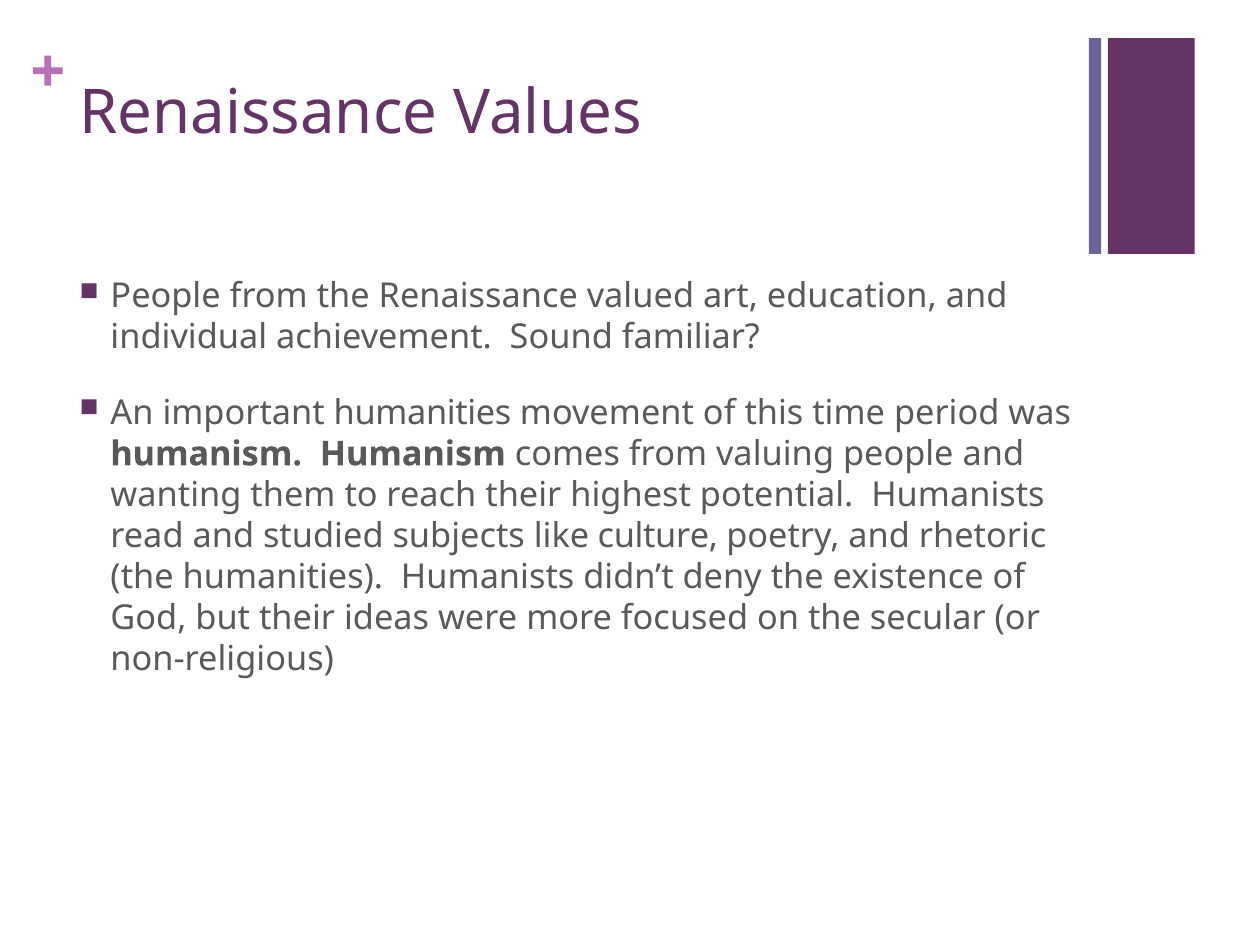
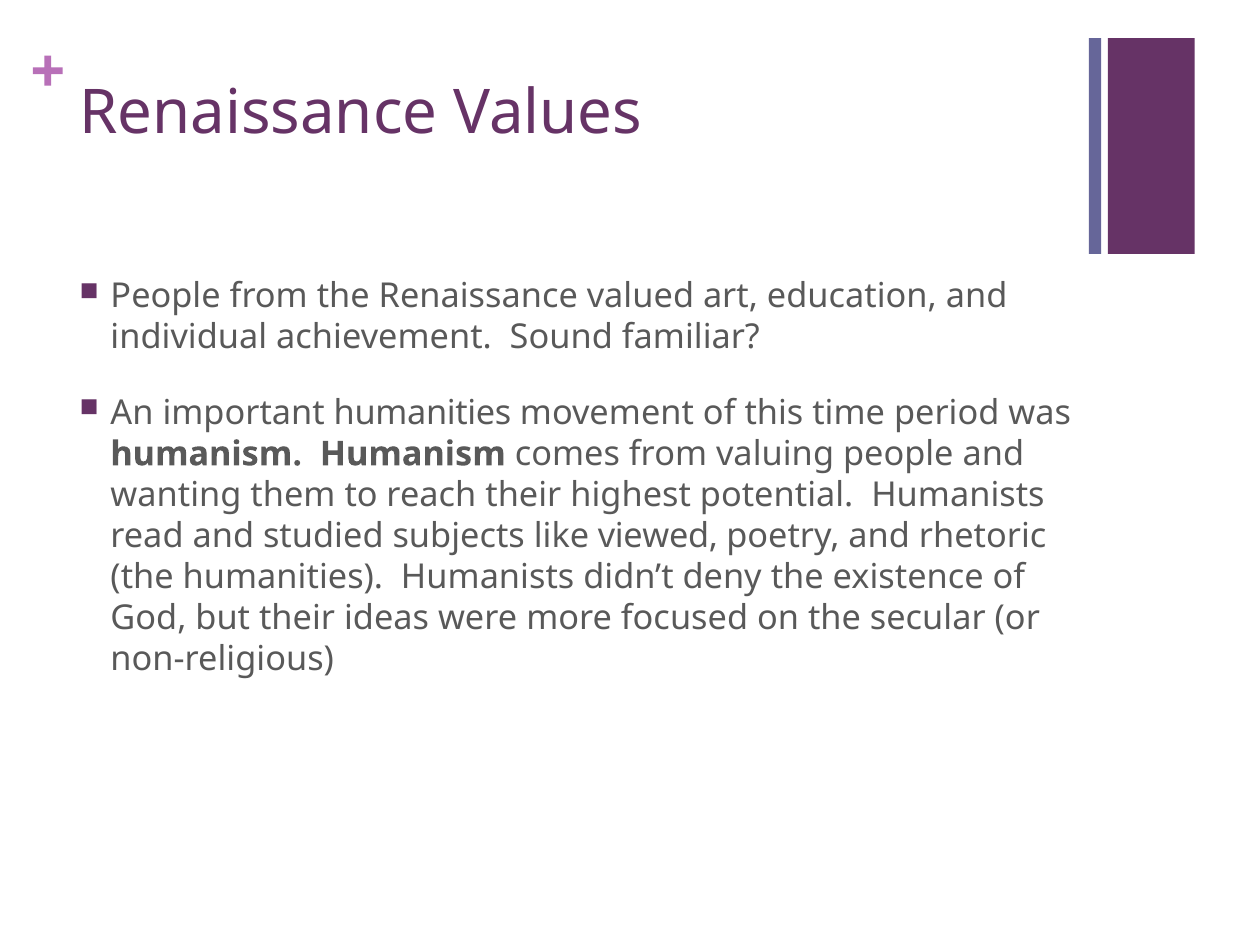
culture: culture -> viewed (658, 537)
